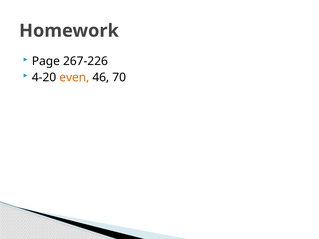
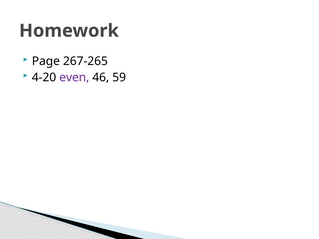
267-226: 267-226 -> 267-265 (85, 61)
even colour: orange -> purple (74, 77)
70: 70 -> 59 (119, 77)
